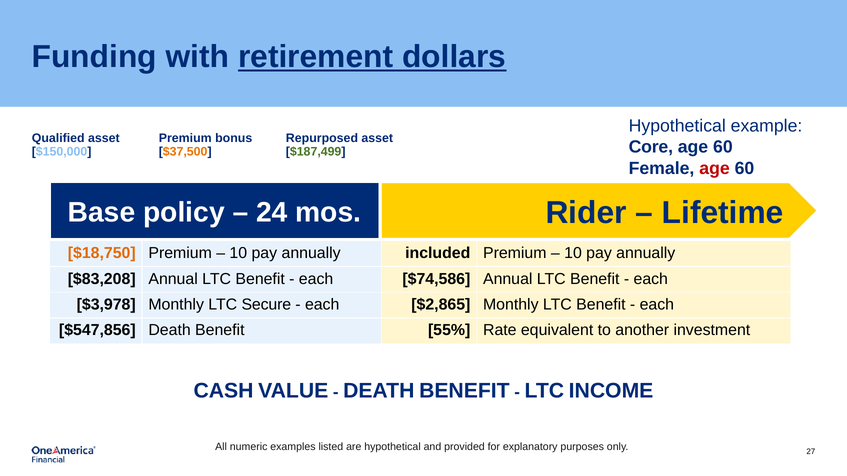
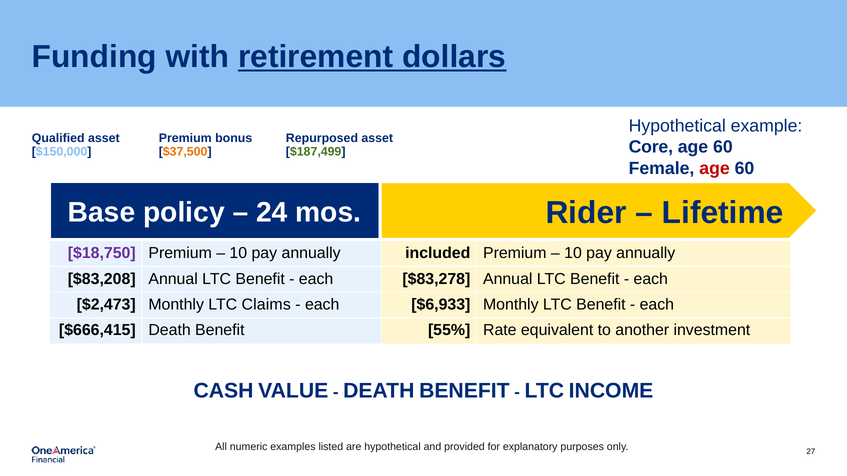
$18,750 colour: orange -> purple (102, 253)
$74,586: $74,586 -> $83,278 (436, 279)
$3,978: $3,978 -> $2,473 (106, 305)
Secure: Secure -> Claims (266, 305)
$2,865: $2,865 -> $6,933 (441, 305)
$547,856: $547,856 -> $666,415 (97, 331)
